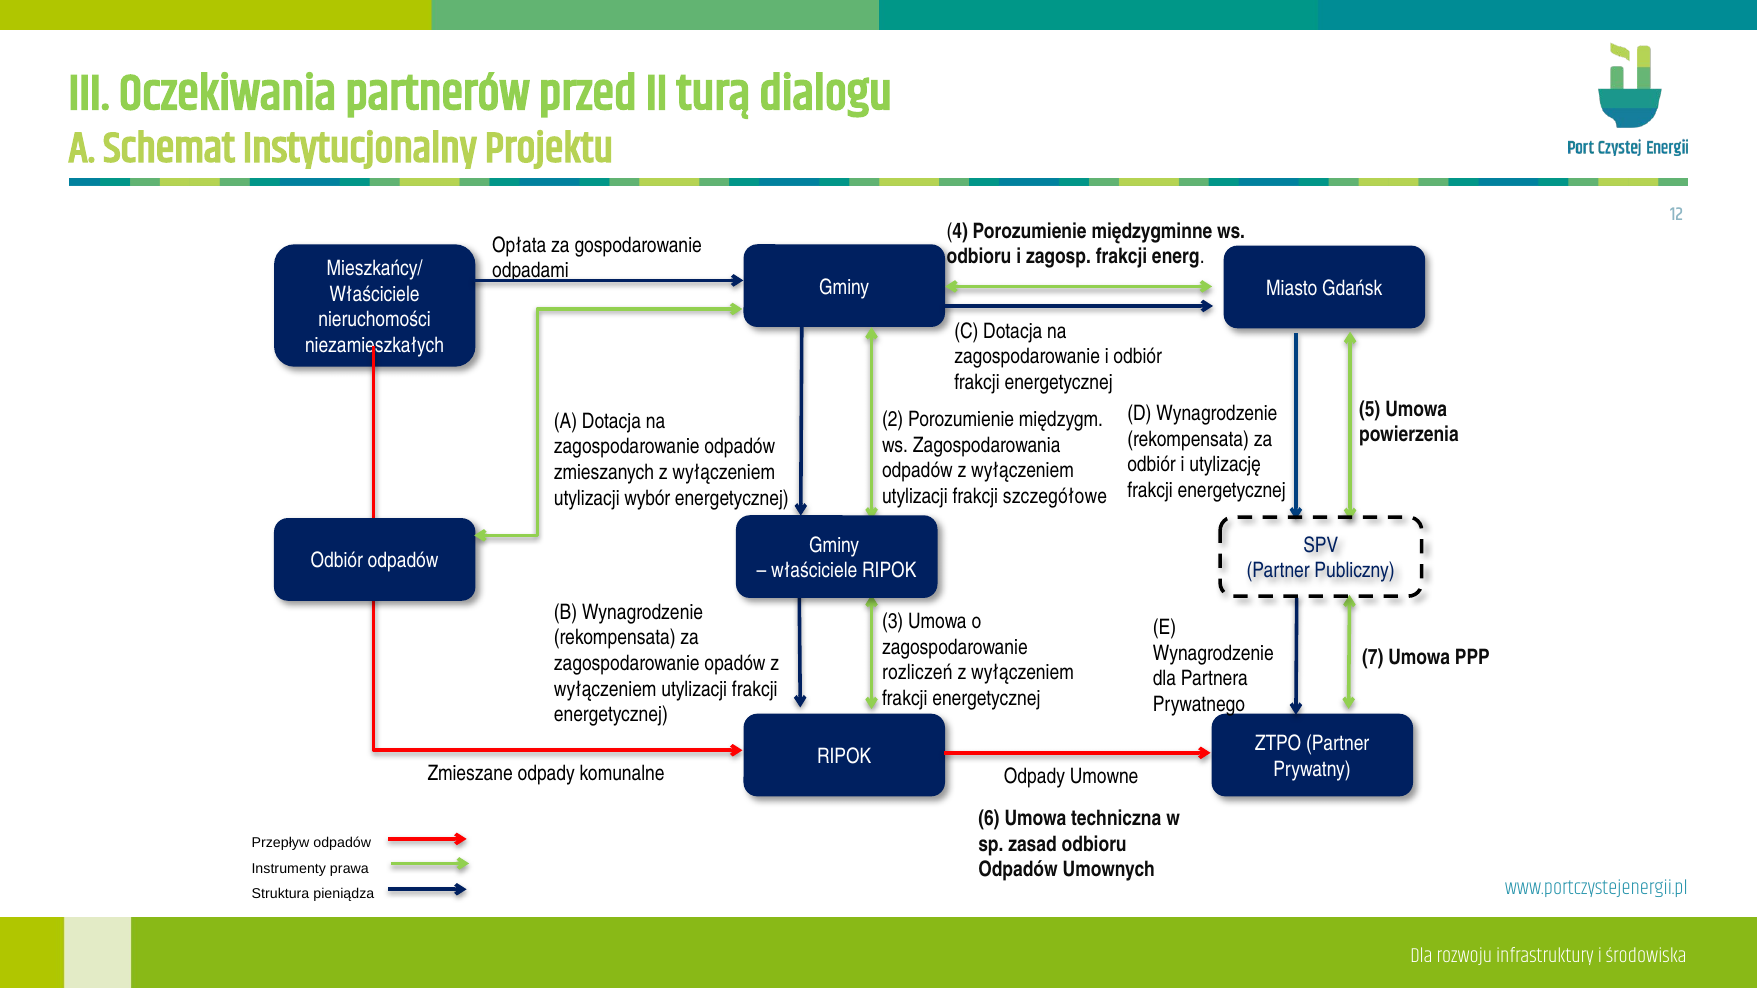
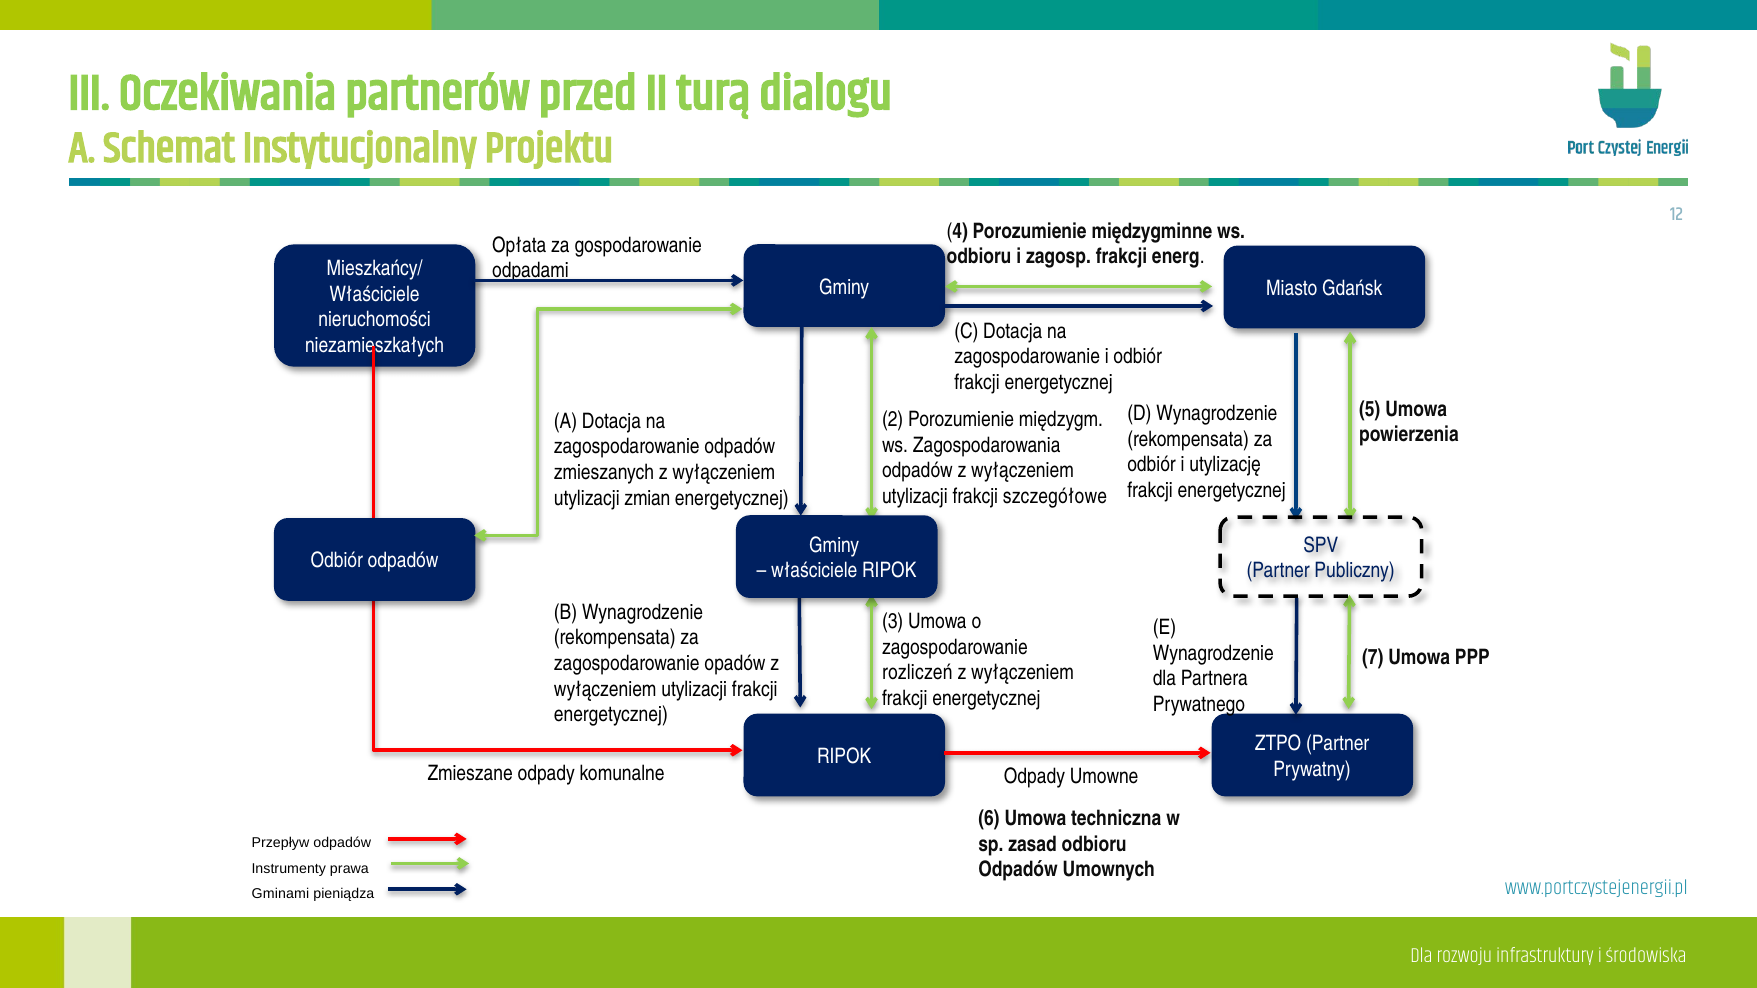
wybór: wybór -> zmian (647, 498)
Struktura: Struktura -> Gminami (280, 894)
